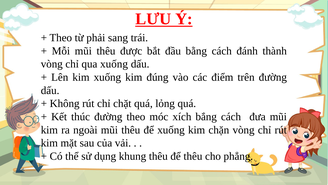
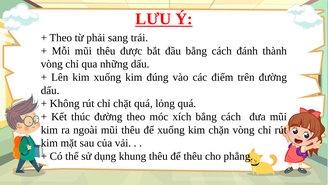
qua xuống: xuống -> những (114, 64)
